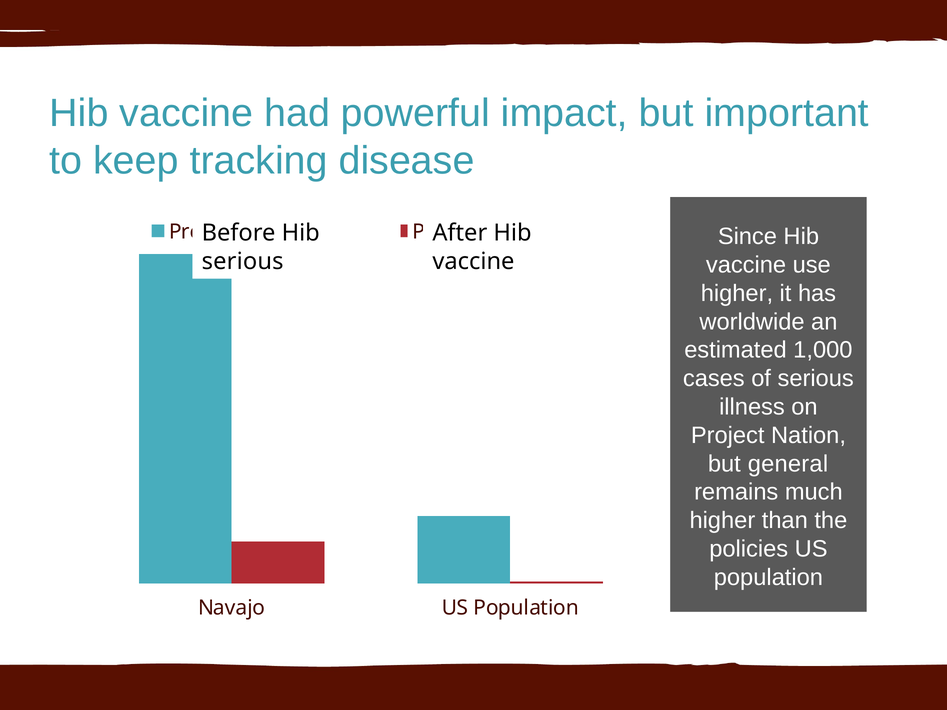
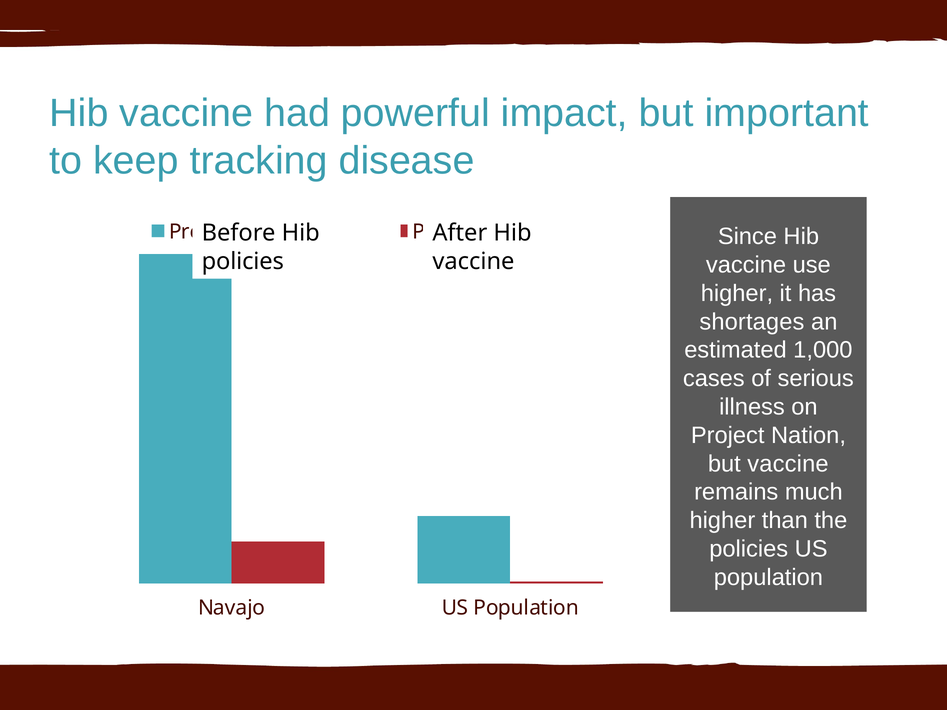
serious: serious -> policies (243, 262)
worldwide: worldwide -> shortages (752, 322)
but general: general -> vaccine (788, 464)
